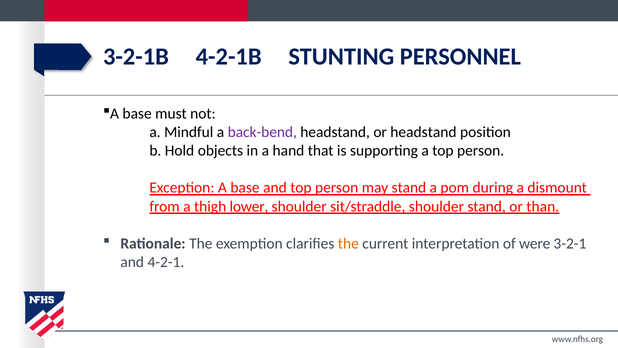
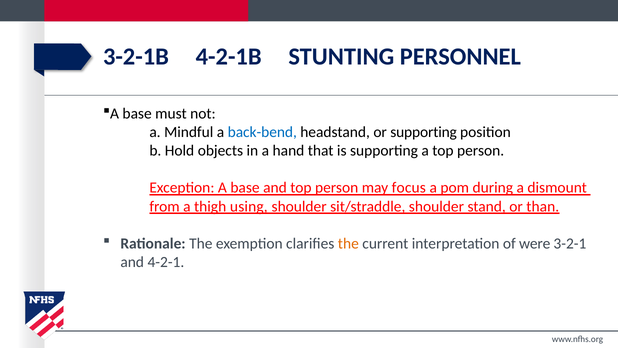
back-bend colour: purple -> blue (262, 132)
or headstand: headstand -> supporting (424, 132)
may stand: stand -> focus (409, 188)
lower: lower -> using (249, 206)
